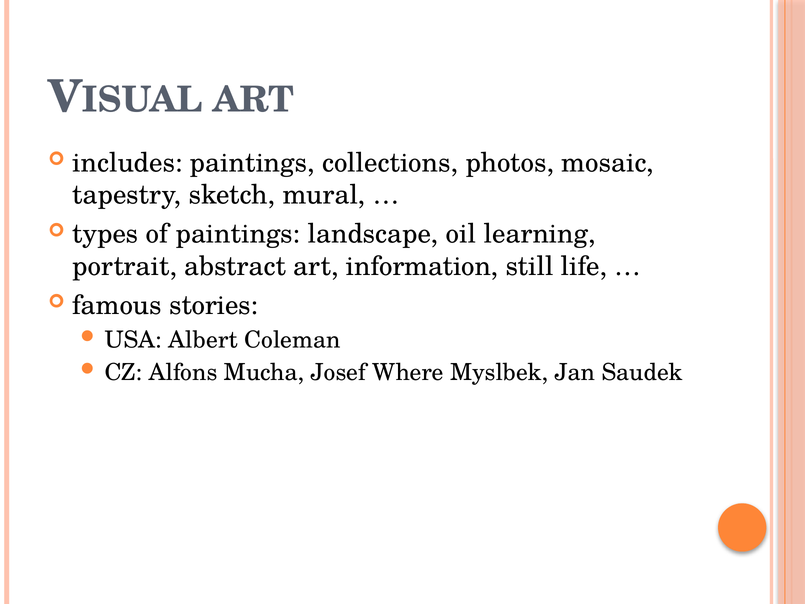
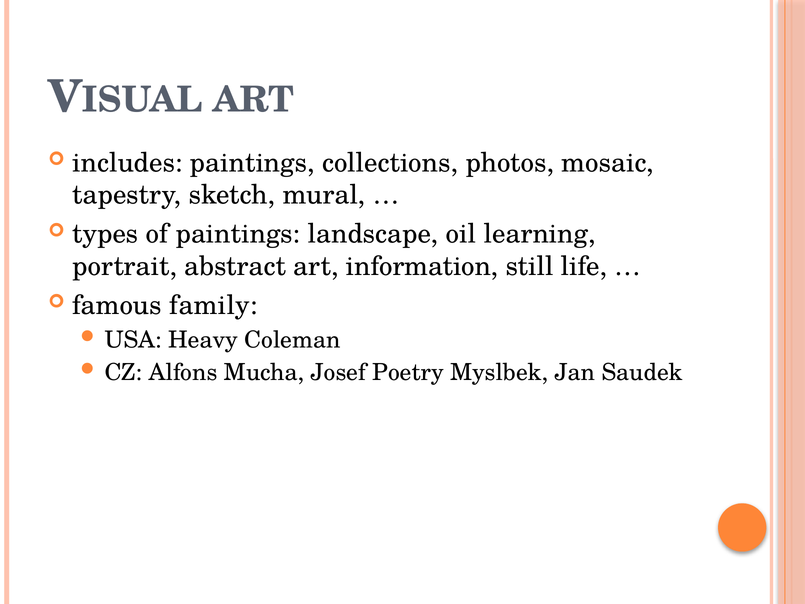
stories: stories -> family (213, 305)
Albert: Albert -> Heavy (203, 340)
Where: Where -> Poetry (408, 373)
